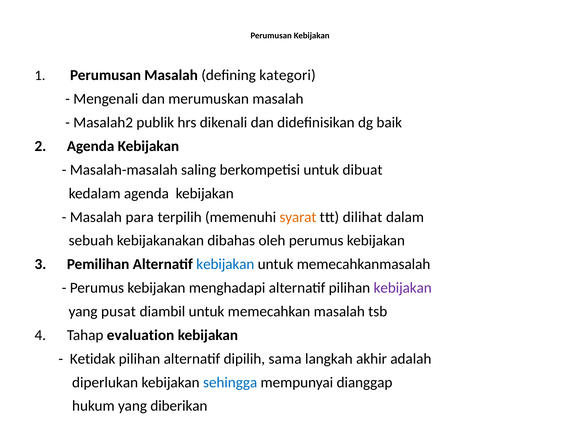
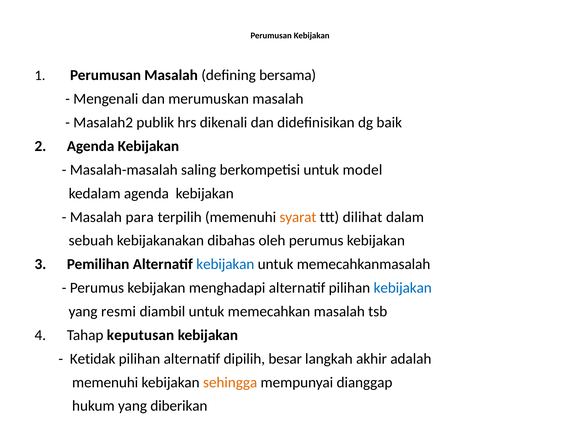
kategori: kategori -> bersama (288, 75)
dibuat: dibuat -> model (362, 170)
kebijakan colour: purple -> blue (403, 288)
pusat: pusat -> resmi (118, 312)
evaluation: evaluation -> keputusan (141, 335)
sama: sama -> besar (285, 359)
diperlukan: diperlukan -> memenuhi (105, 383)
sehingga colour: blue -> orange (230, 383)
